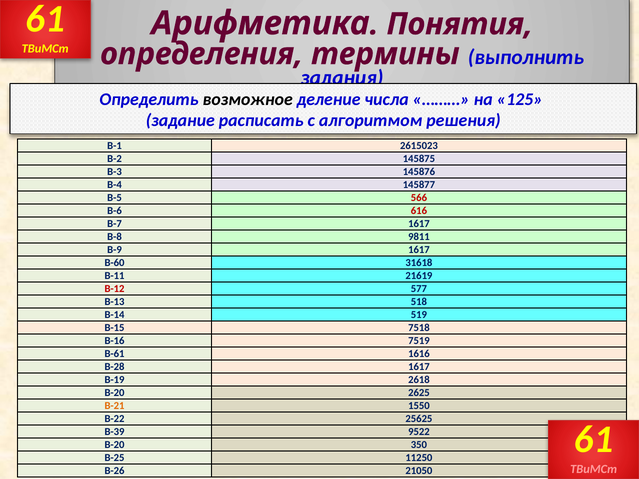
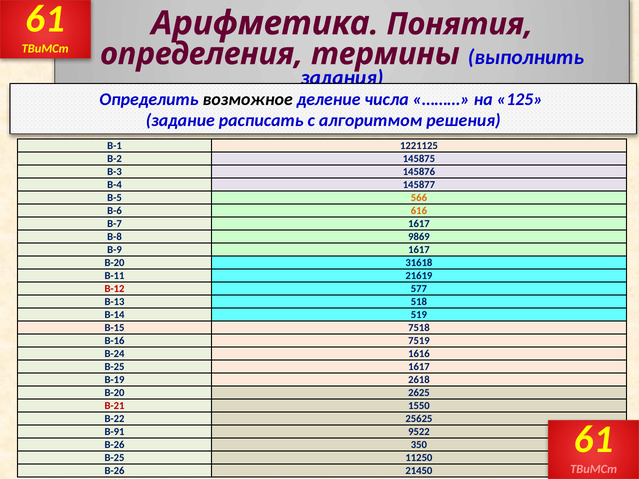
2615023: 2615023 -> 1221125 (419, 146)
566 colour: red -> orange (419, 198)
616 colour: red -> orange (419, 211)
9811: 9811 -> 9869 (419, 237)
В-60: В-60 -> В-20 (115, 263)
В-61: В-61 -> В-24 (115, 354)
В-28: В-28 -> В-25 (115, 367)
В-21 colour: orange -> red (115, 406)
В-39: В-39 -> В-91 (115, 432)
В-20: В-20 -> В-26 (115, 445)
21050: 21050 -> 21450 (419, 471)
